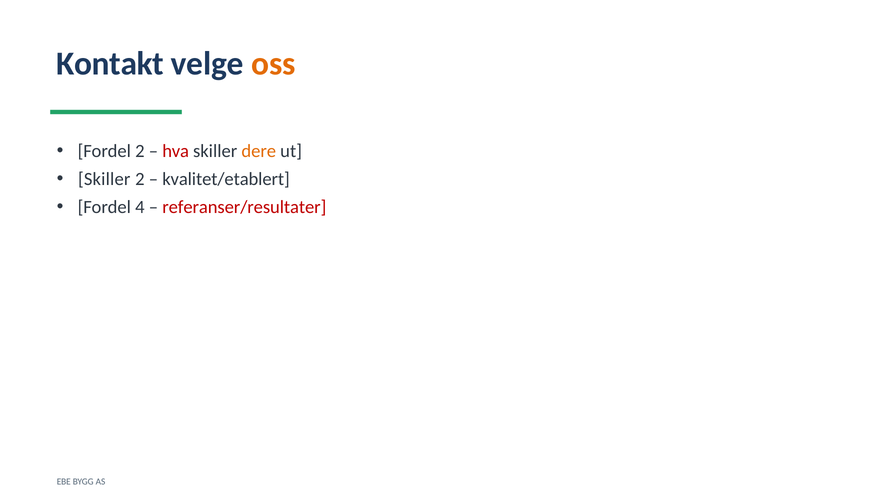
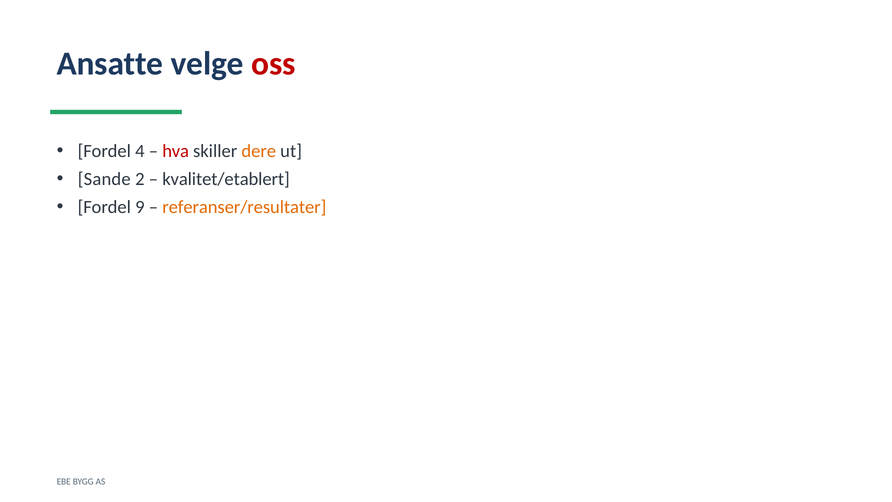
Kontakt: Kontakt -> Ansatte (110, 64)
oss colour: orange -> red (273, 64)
Fordel 2: 2 -> 4 (140, 151)
Skiller: Skiller -> Sande (104, 179)
4: 4 -> 9 (140, 207)
referanser/resultater colour: red -> orange (244, 207)
